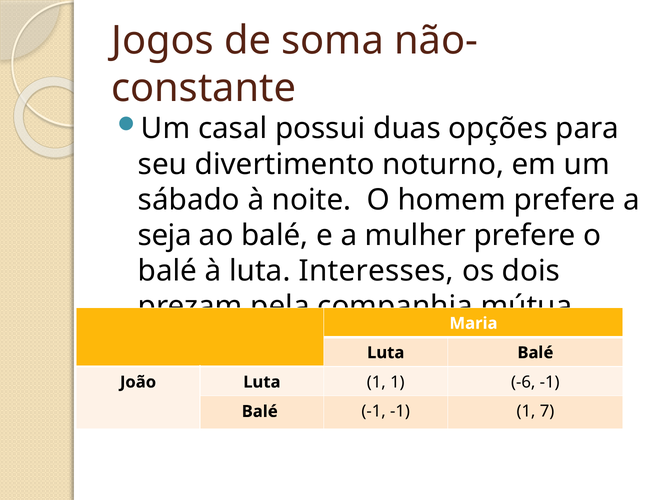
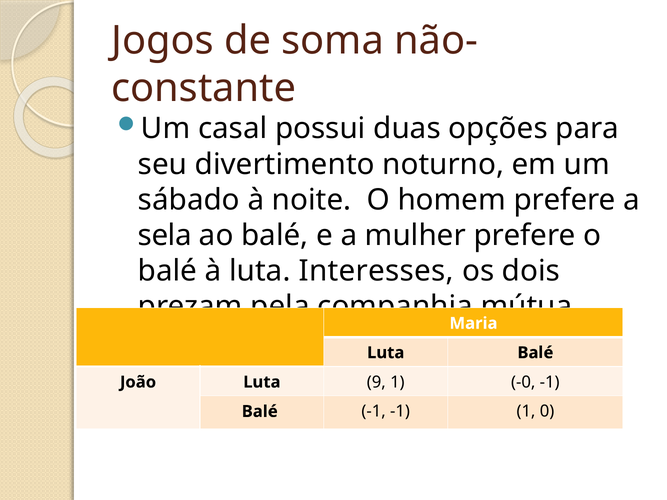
seja: seja -> sela (165, 236)
Luta 1: 1 -> 9 (376, 382)
-6: -6 -> -0 (523, 382)
7: 7 -> 0 (547, 412)
